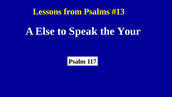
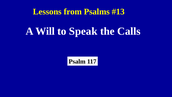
Else: Else -> Will (45, 31)
Your: Your -> Calls (129, 31)
